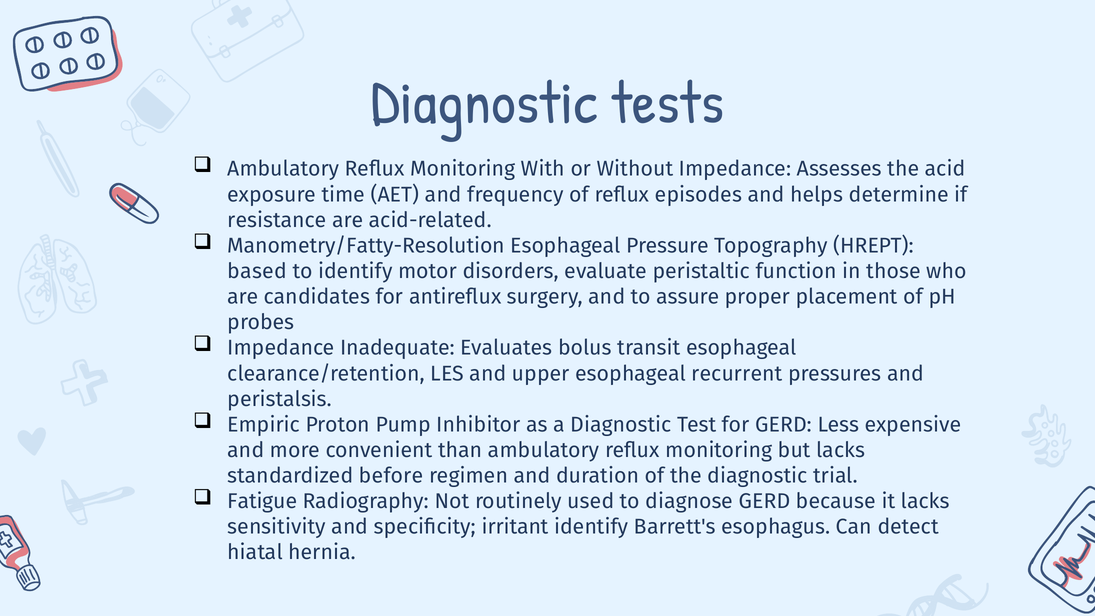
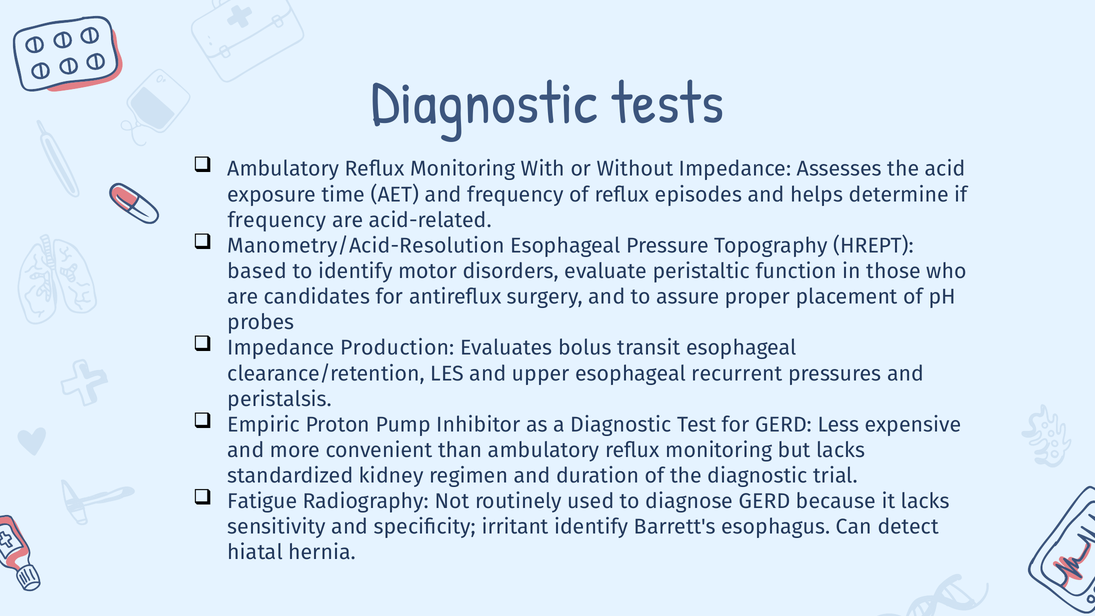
resistance: resistance -> frequency (277, 220)
Manometry/Fatty-Resolution: Manometry/Fatty-Resolution -> Manometry/Acid-Resolution (366, 246)
Inadequate: Inadequate -> Production (397, 348)
before: before -> kidney (391, 476)
